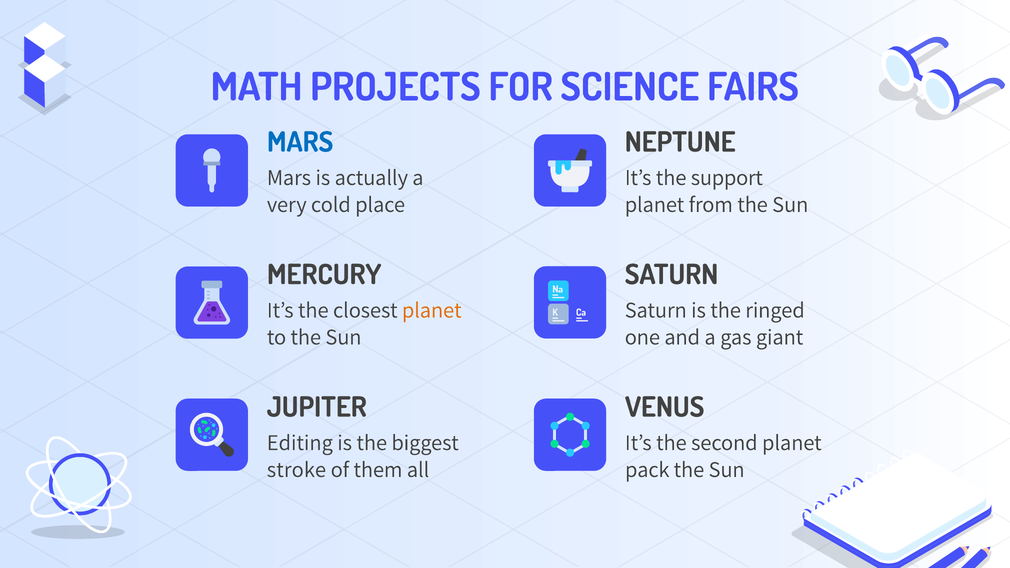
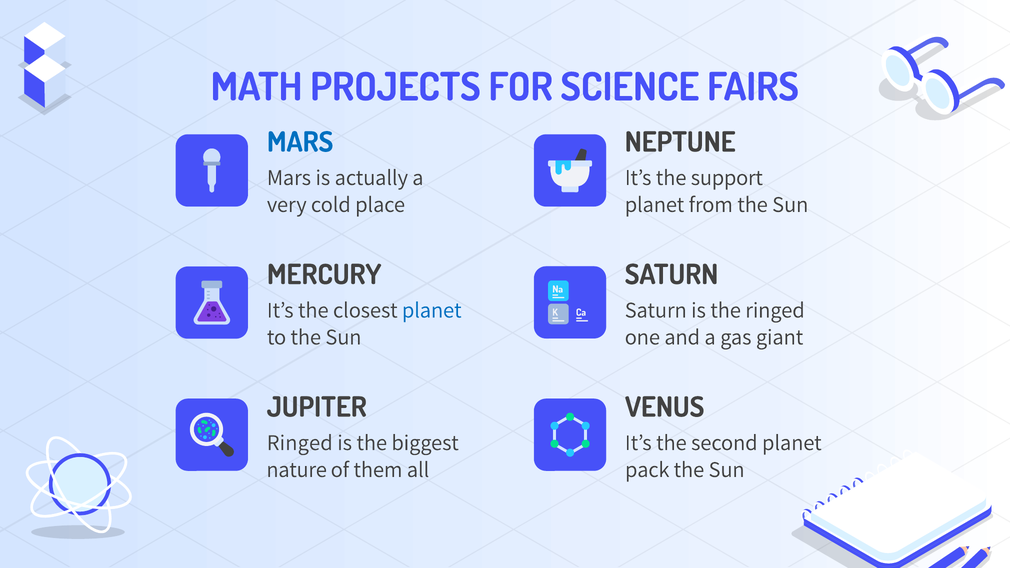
planet colour: orange -> blue (432, 310)
Editing: Editing -> Ringed (300, 443)
stroke: stroke -> nature (297, 470)
